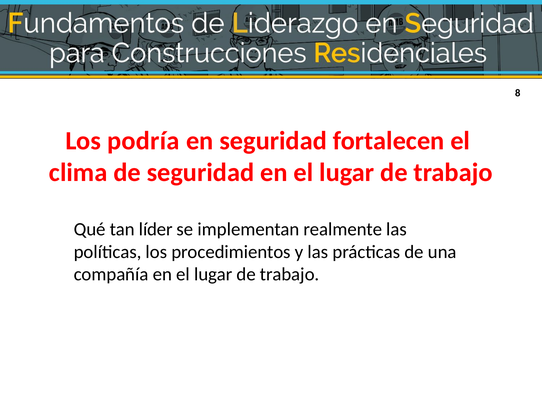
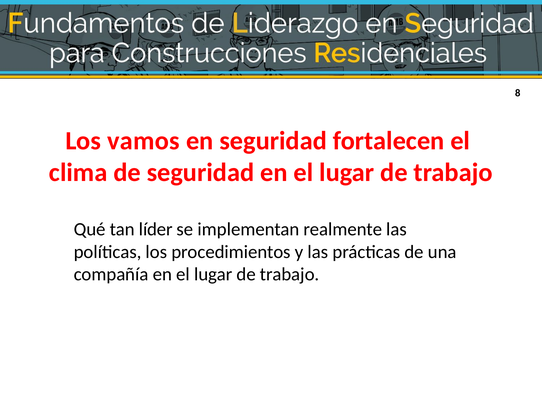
podría: podría -> vamos (143, 141)
